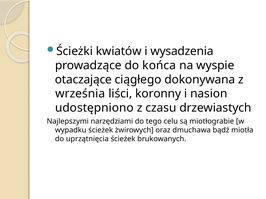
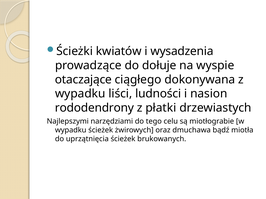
końca: końca -> dołuje (159, 66)
września: września -> wypadku (80, 94)
koronny: koronny -> ludności (158, 94)
udostępniono: udostępniono -> rododendrony (94, 108)
czasu: czasu -> płatki (161, 108)
